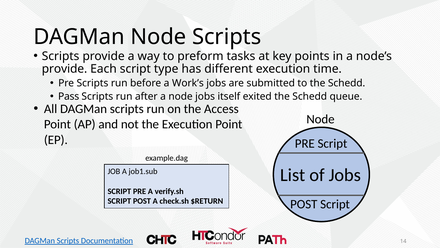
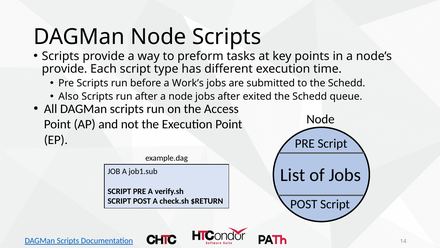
Pass: Pass -> Also (69, 96)
jobs itself: itself -> after (229, 96)
